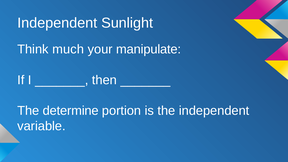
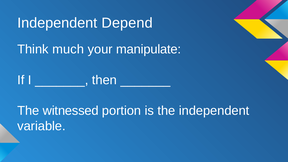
Sunlight: Sunlight -> Depend (127, 23)
determine: determine -> witnessed (71, 111)
